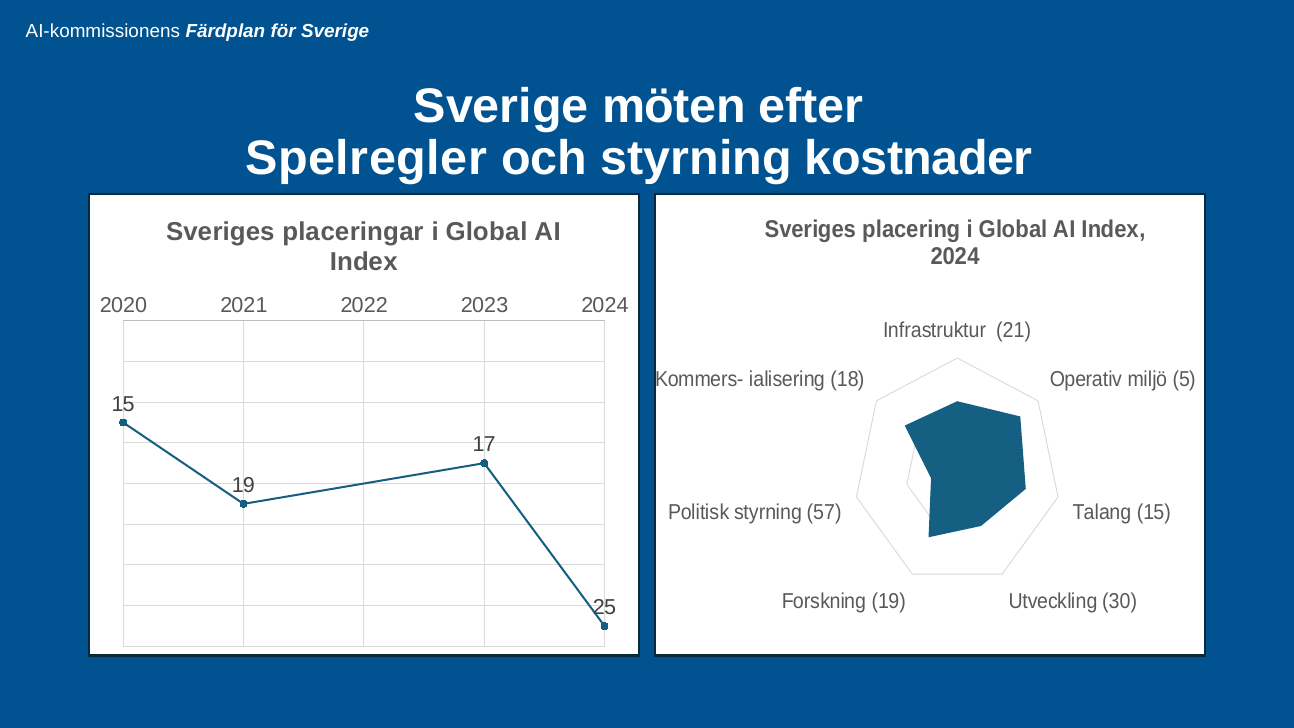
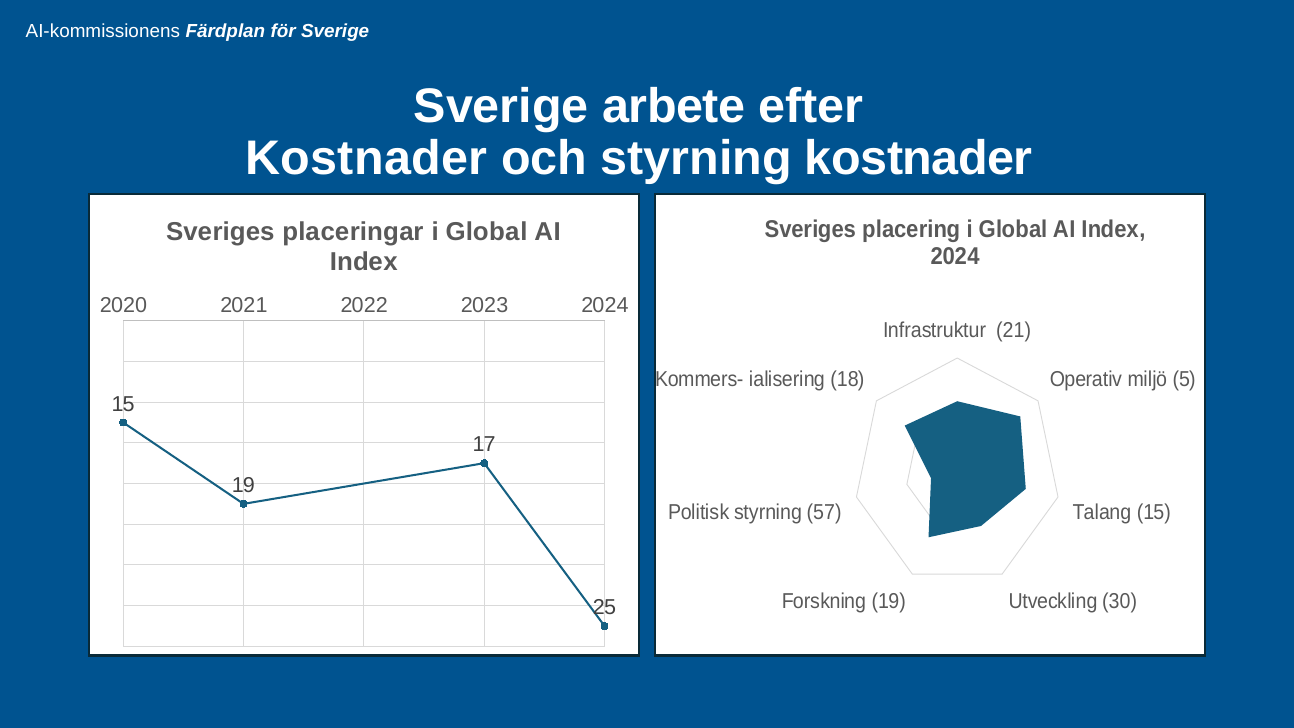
möten: möten -> arbete (674, 106)
Spelregler: Spelregler -> Kostnader (366, 159)
